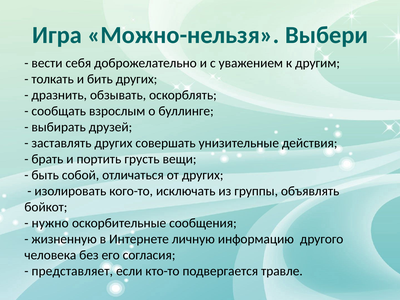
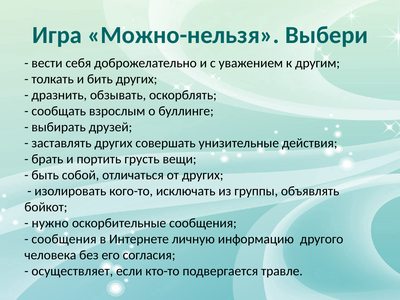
жизненную: жизненную -> сообщения (64, 239)
представляет: представляет -> осуществляет (72, 271)
